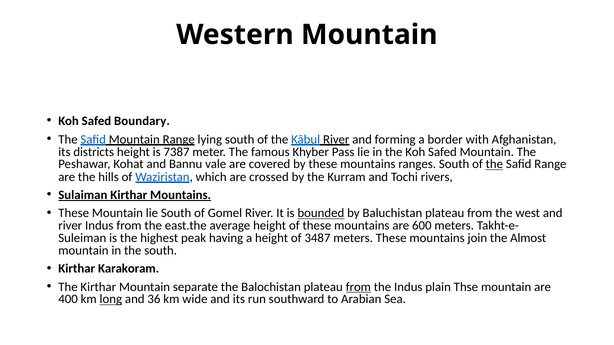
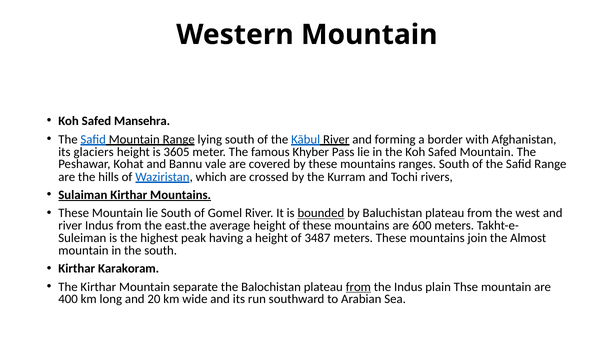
Boundary: Boundary -> Mansehra (142, 121)
districts: districts -> glaciers (94, 152)
7387: 7387 -> 3605 (177, 152)
the underline: present -> none (494, 164)
long underline: present -> none (111, 300)
36: 36 -> 20 (154, 300)
